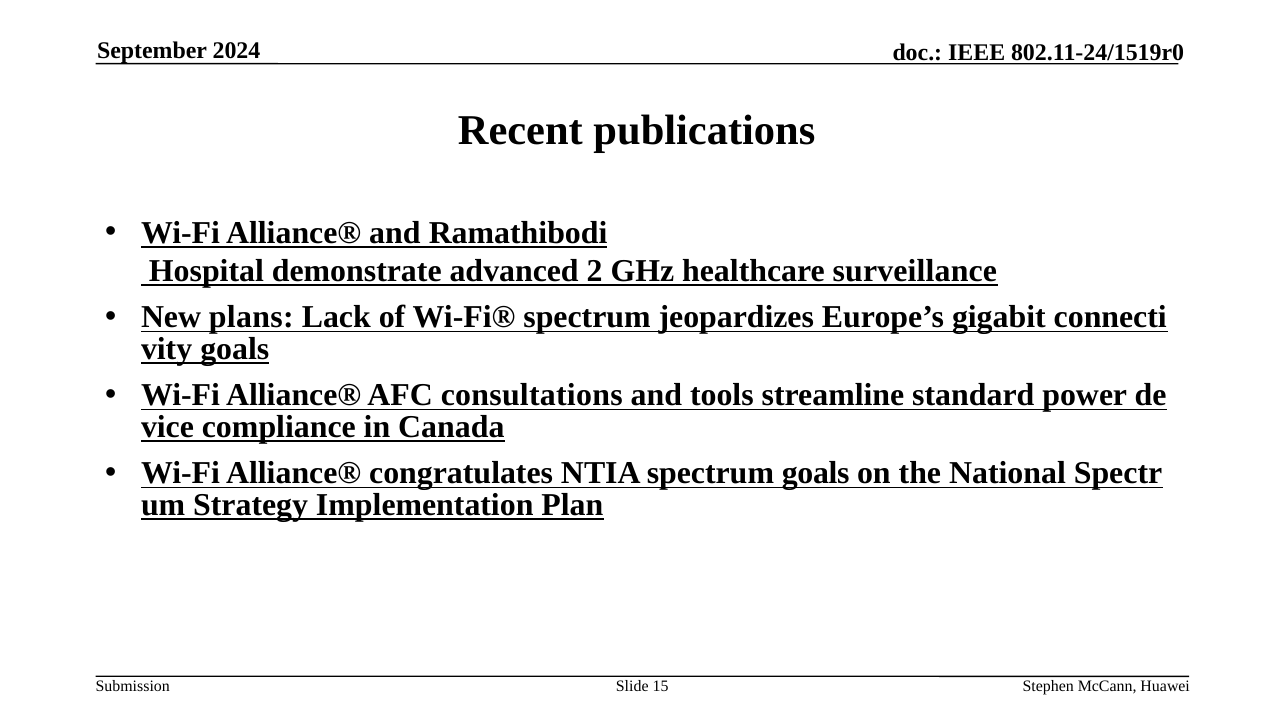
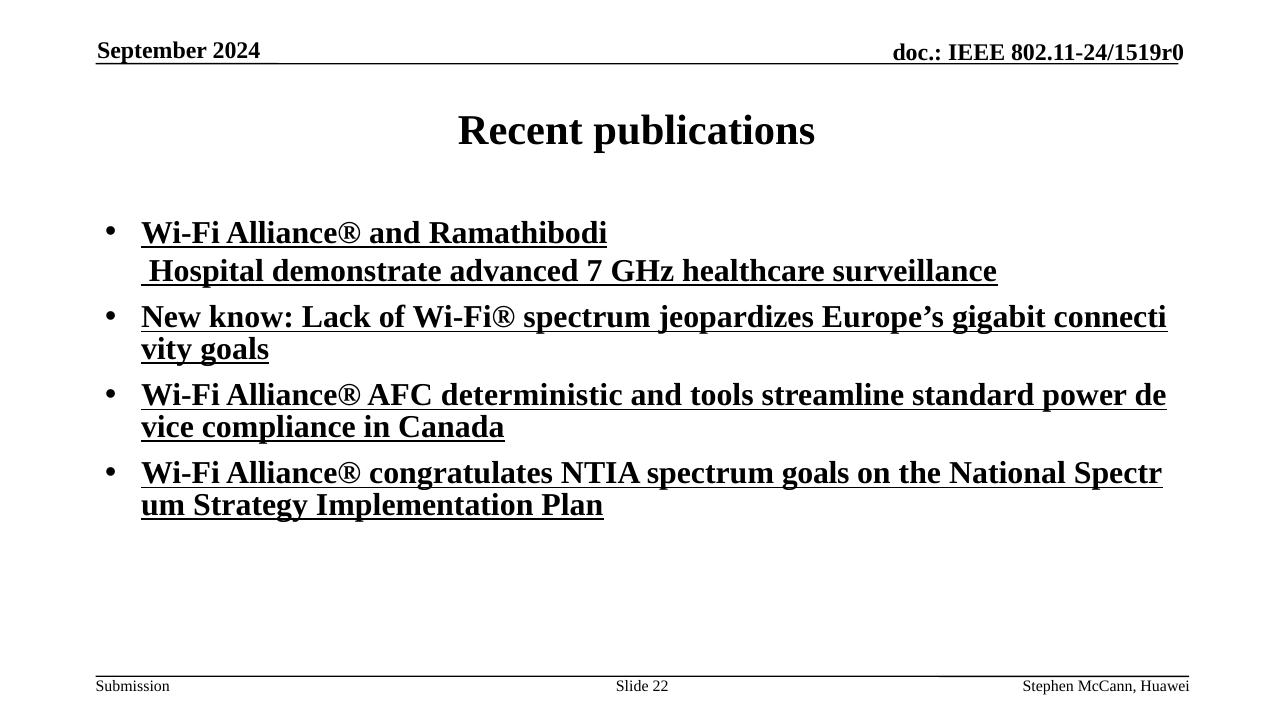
2: 2 -> 7 (595, 271)
plans: plans -> know (251, 318)
consultations: consultations -> deterministic (532, 396)
15: 15 -> 22 (661, 687)
